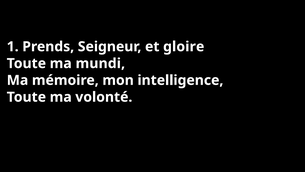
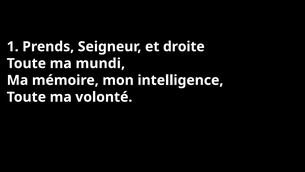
gloire: gloire -> droite (184, 47)
